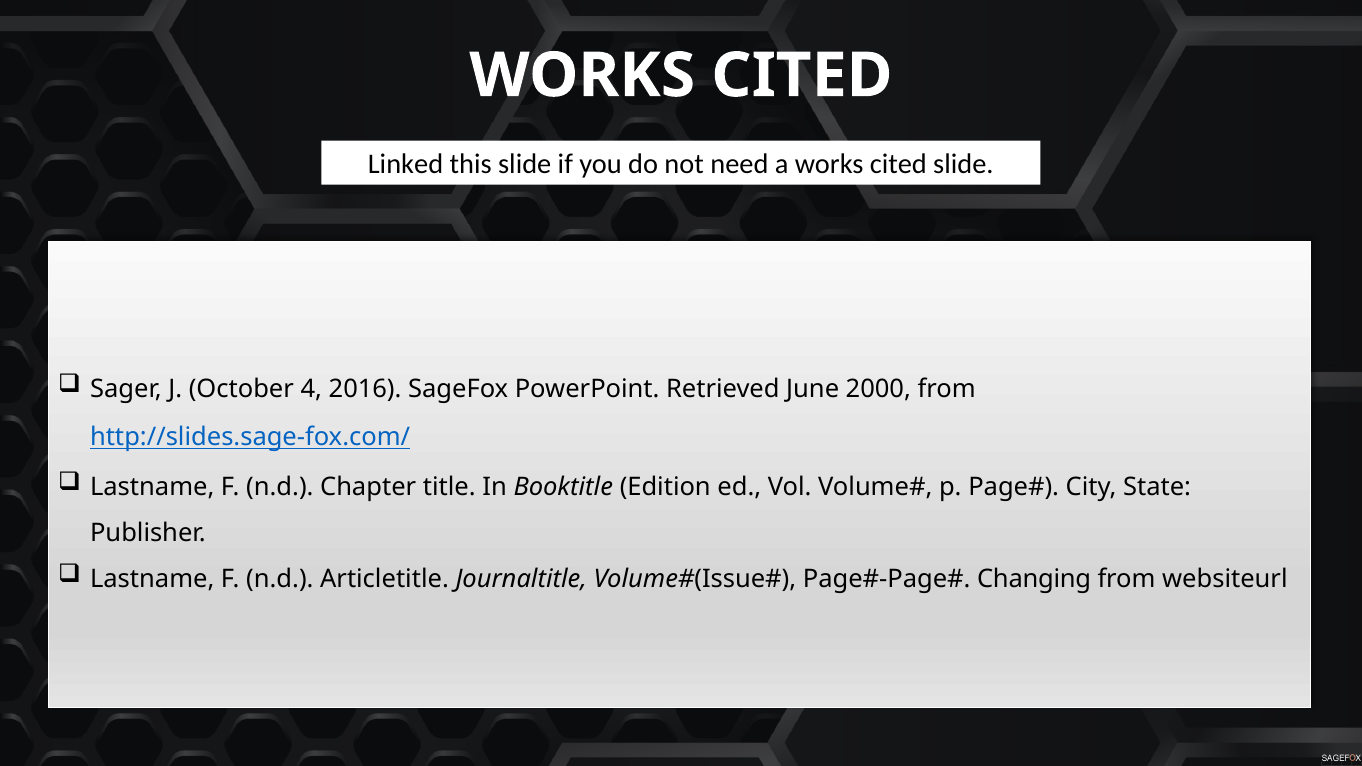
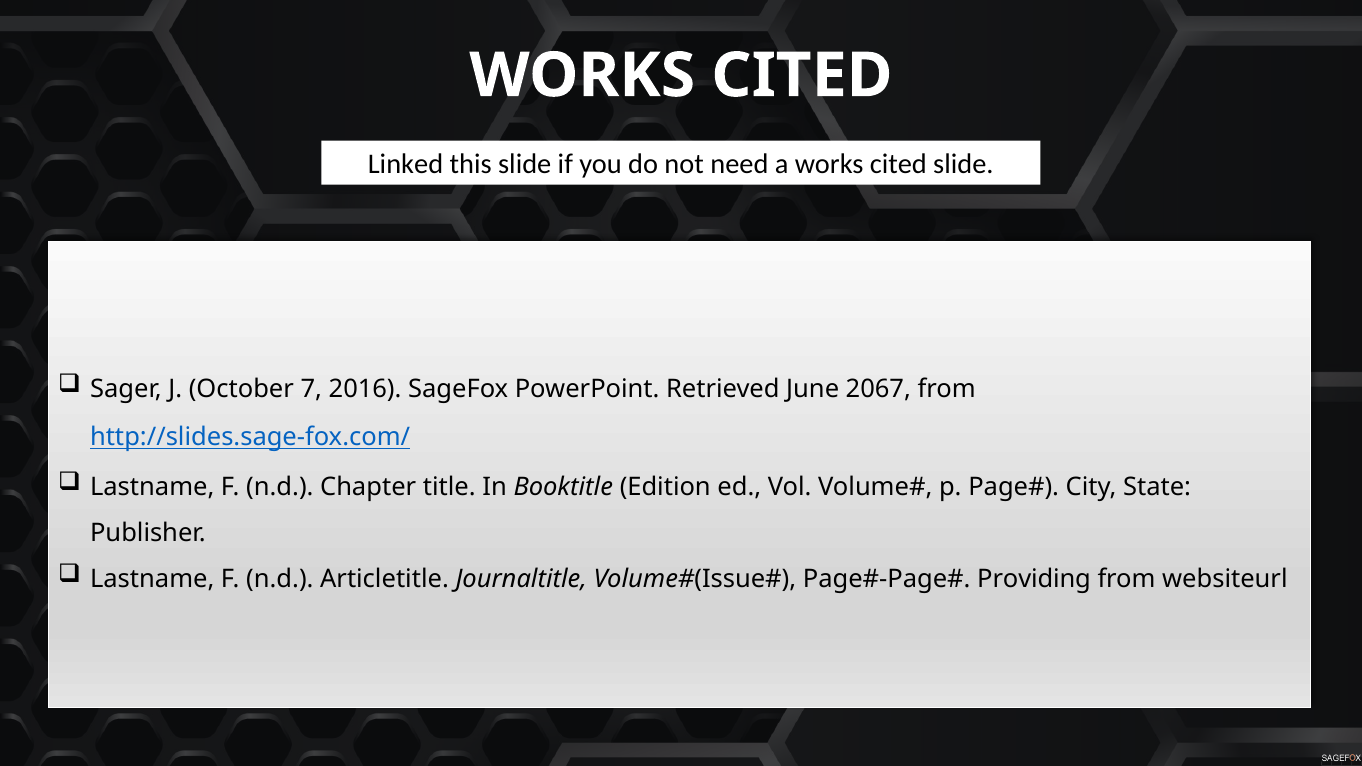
4: 4 -> 7 (311, 389)
2000: 2000 -> 2067 (878, 389)
Changing: Changing -> Providing (1034, 579)
